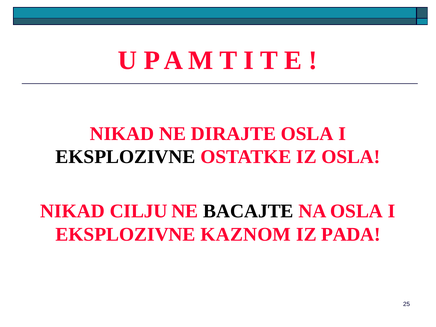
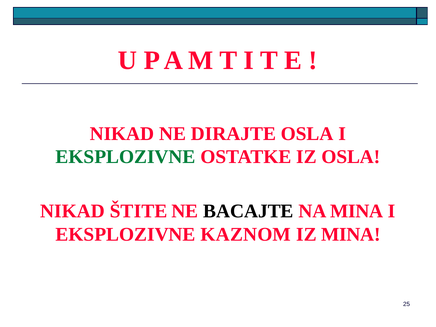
EKSPLOZIVNE colour: black -> green (126, 157)
CILJU: CILJU -> ŠTITE (139, 211)
NA OSLA: OSLA -> MINA (357, 211)
IZ PADA: PADA -> MINA (351, 234)
